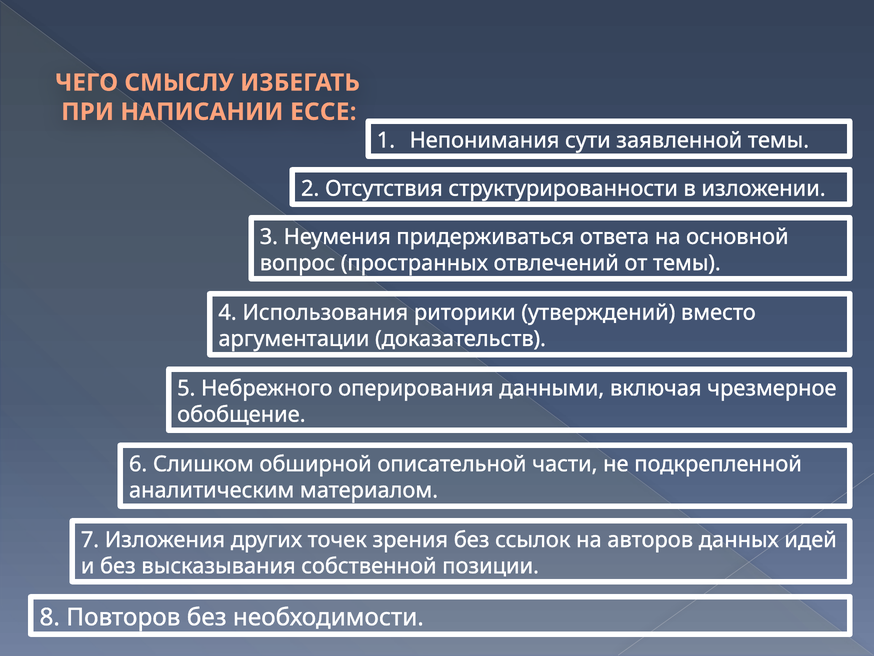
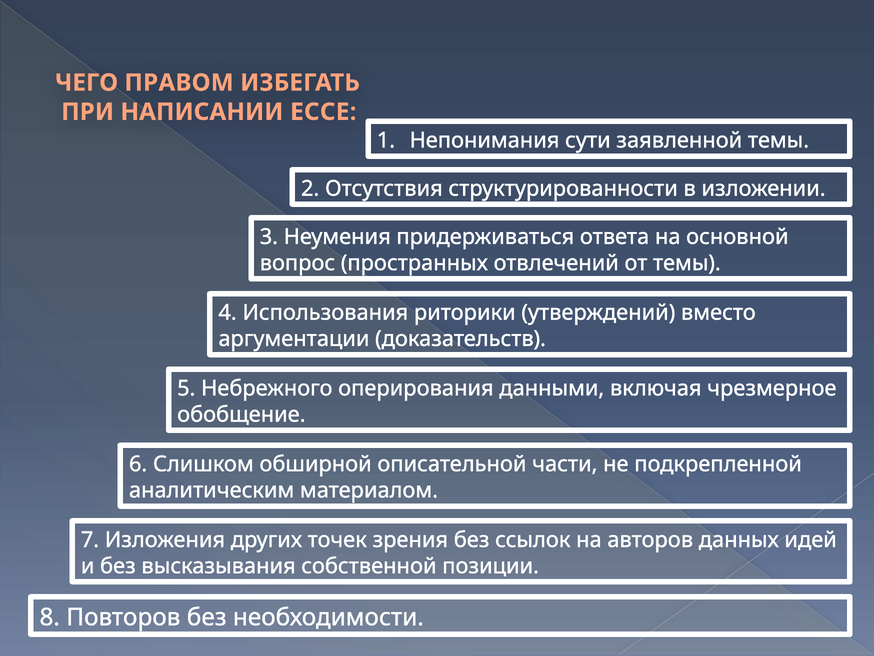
СМЫСЛУ: СМЫСЛУ -> ПРАВОМ (179, 83)
